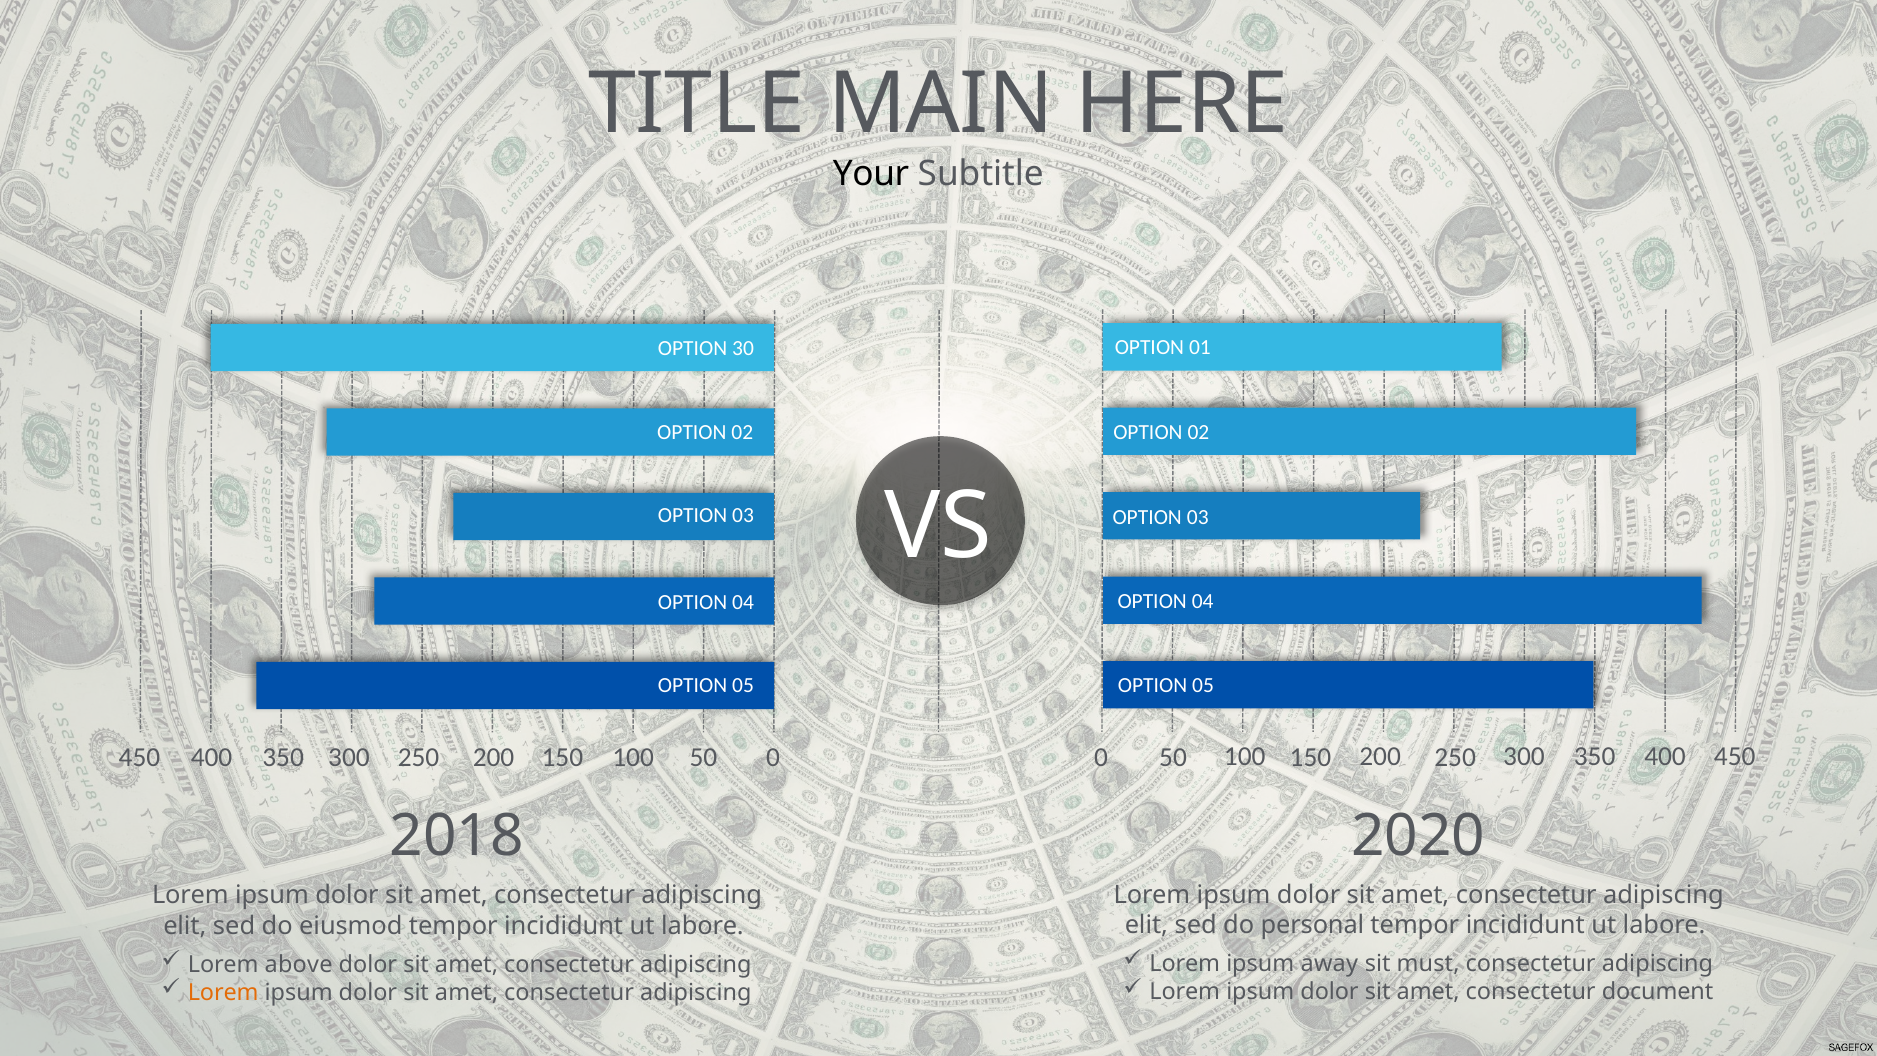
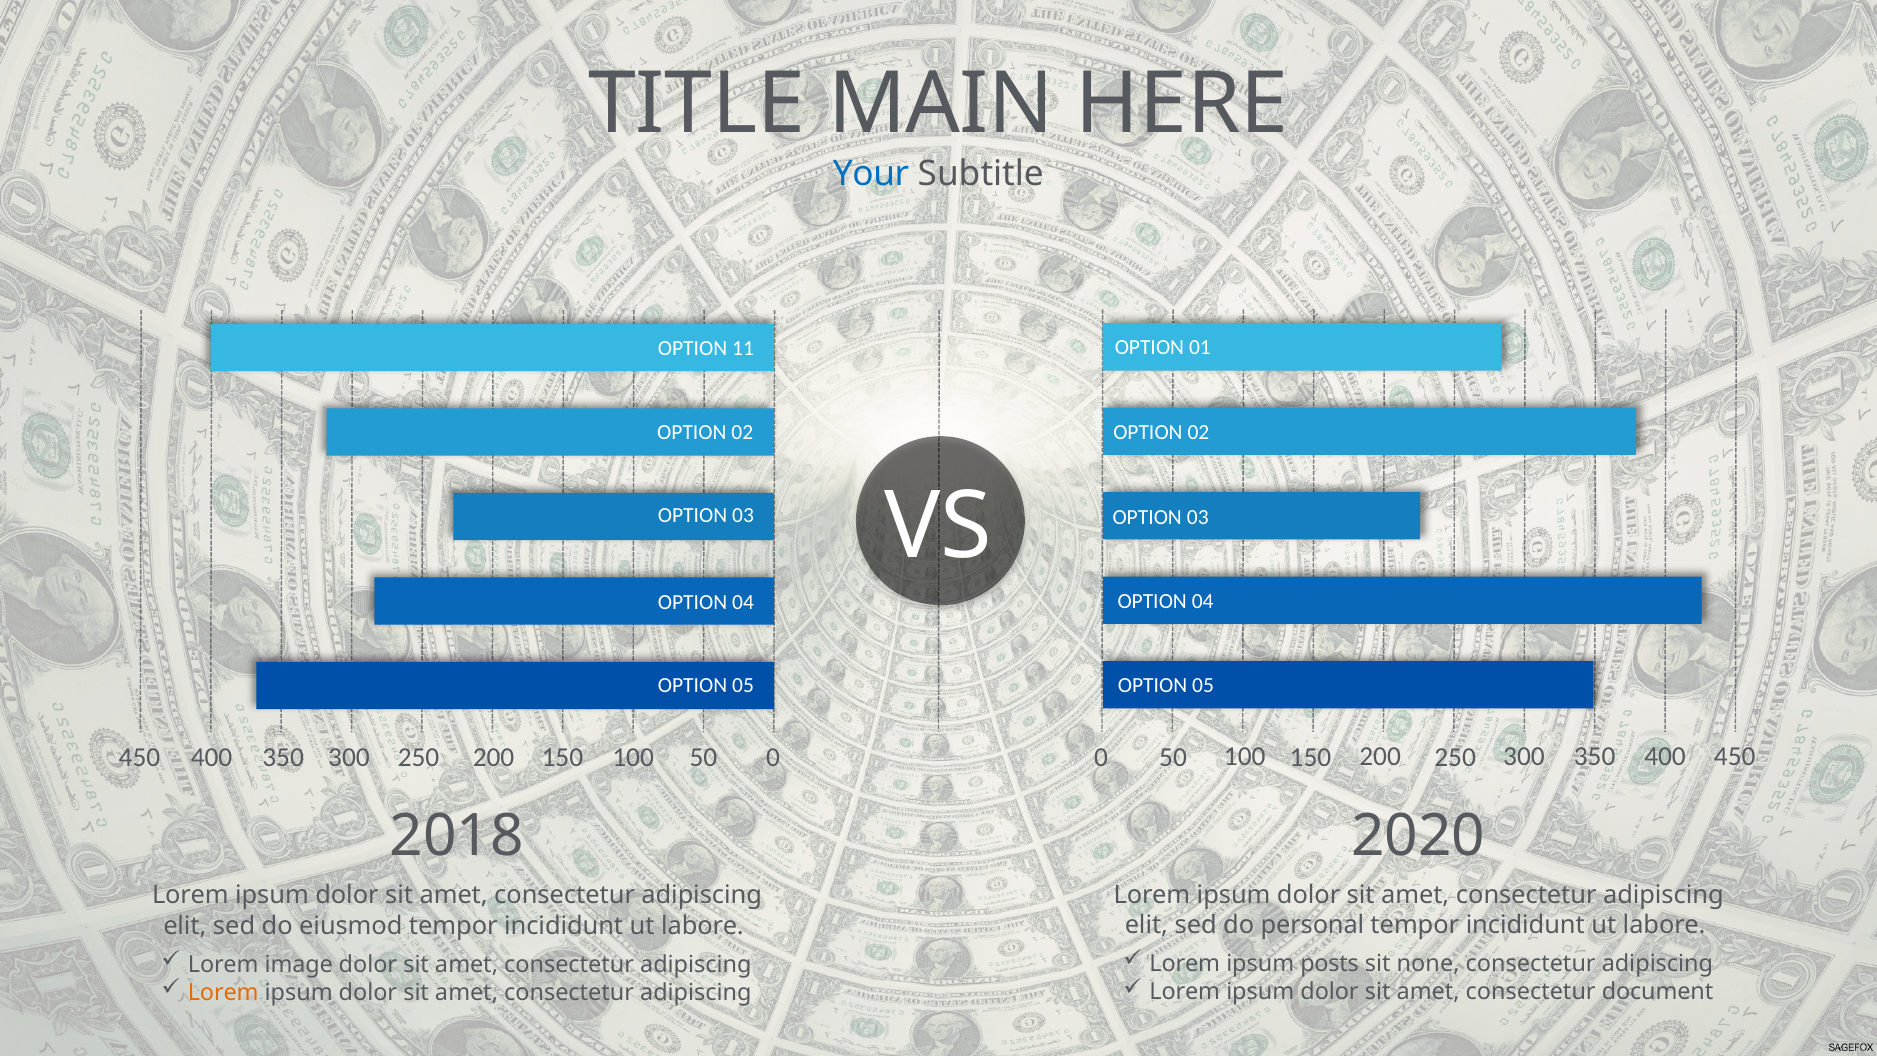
Your colour: black -> blue (871, 173)
30: 30 -> 11 (743, 348)
away: away -> posts (1330, 964)
must: must -> none (1428, 964)
above: above -> image (299, 964)
